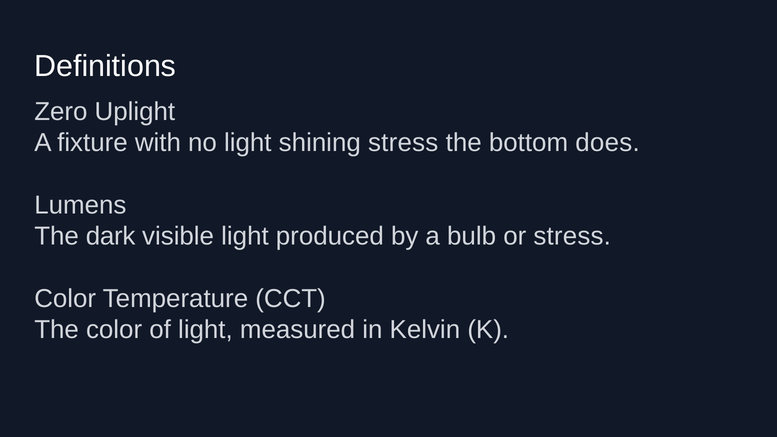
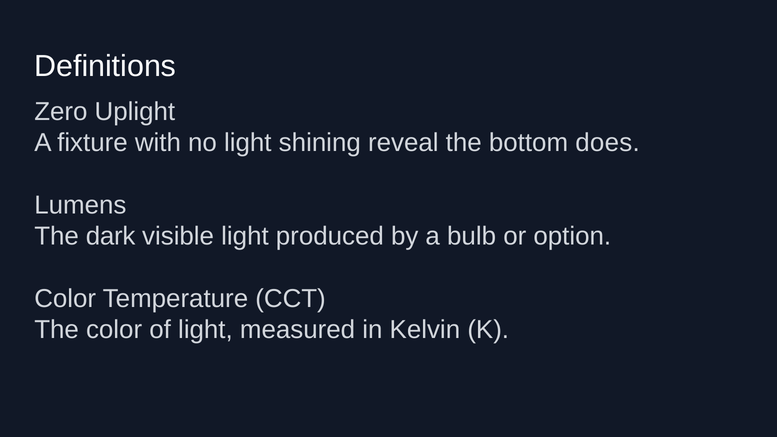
shining stress: stress -> reveal (403, 143)
or stress: stress -> option (572, 236)
